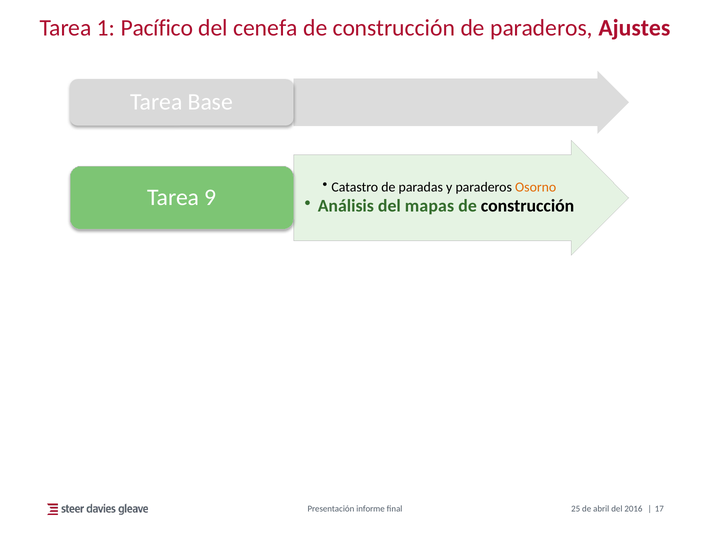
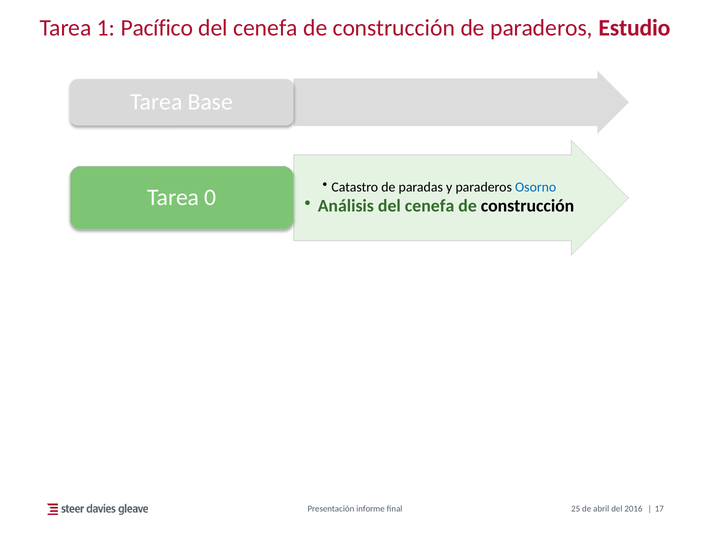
Ajustes: Ajustes -> Estudio (634, 28)
Osorno colour: orange -> blue (536, 187)
9: 9 -> 0 (210, 197)
Análisis del mapas: mapas -> cenefa (430, 206)
